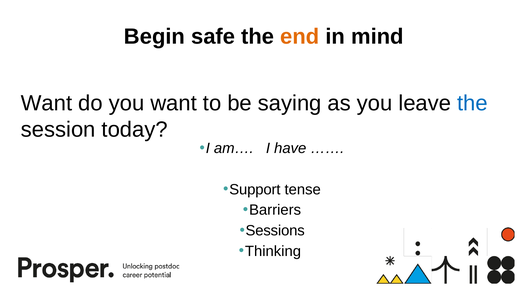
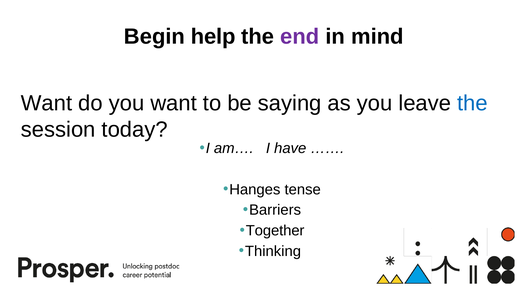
safe: safe -> help (213, 37)
end colour: orange -> purple (300, 37)
Support: Support -> Hanges (255, 189)
Sessions: Sessions -> Together (275, 231)
